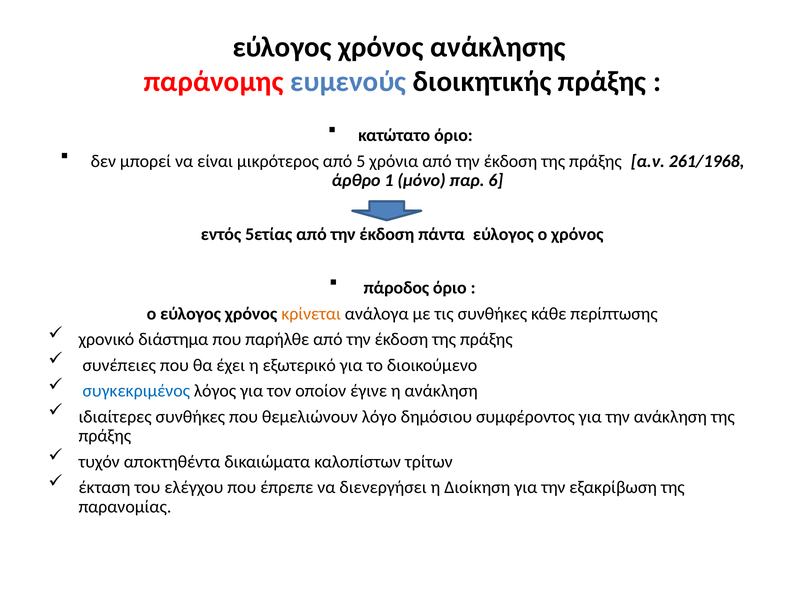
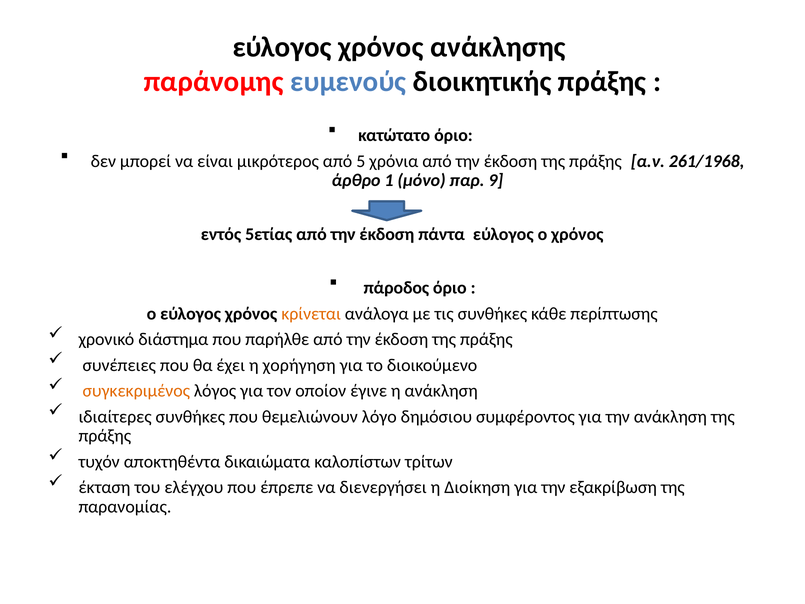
6: 6 -> 9 (496, 181)
εξωτερικό: εξωτερικό -> χορήγηση (299, 365)
συγκεκριμένος colour: blue -> orange (136, 391)
